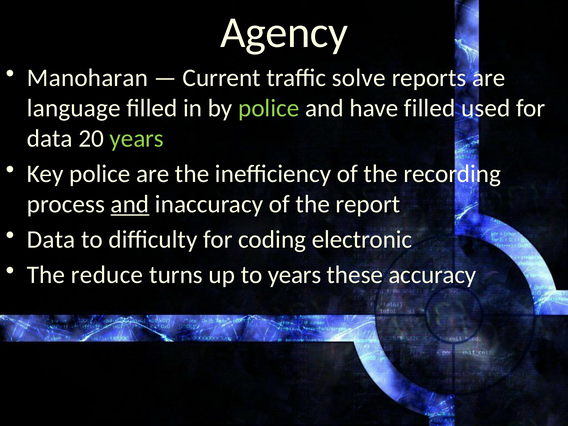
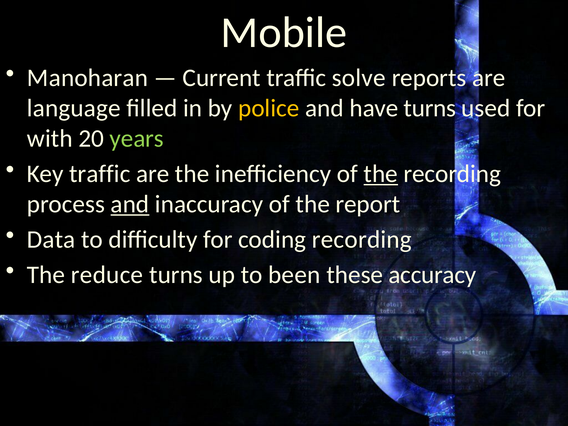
Agency: Agency -> Mobile (284, 32)
police colour: light green -> yellow (269, 108)
have filled: filled -> turns (430, 108)
data: data -> with (50, 138)
Key police: police -> traffic (100, 174)
the underline: none -> present (381, 174)
coding electronic: electronic -> recording (362, 239)
to years: years -> been (294, 275)
